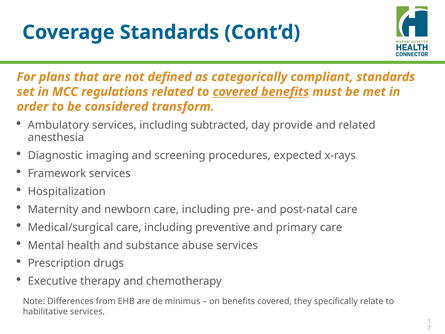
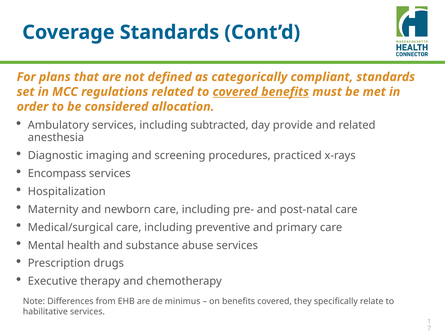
transform: transform -> allocation (183, 107)
expected: expected -> practiced (298, 155)
Framework: Framework -> Encompass (57, 173)
